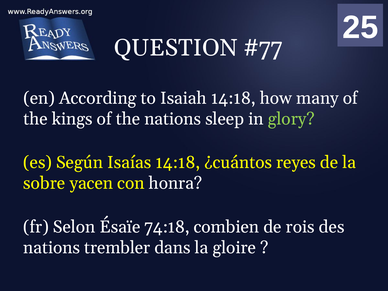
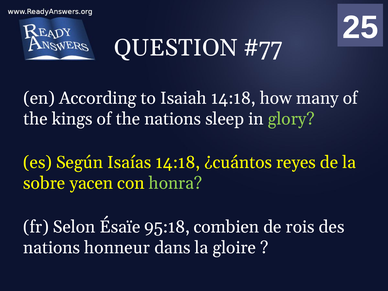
honra colour: white -> light green (175, 183)
74:18: 74:18 -> 95:18 (167, 227)
trembler: trembler -> honneur (117, 248)
